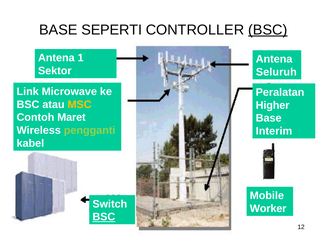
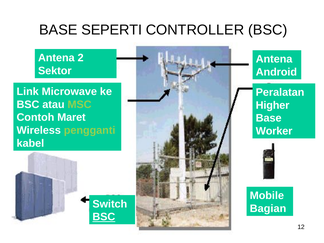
BSC underline: present -> none (268, 30)
1: 1 -> 2 (81, 58)
Seluruh: Seluruh -> Android (276, 72)
MSC colour: yellow -> light green (80, 104)
Interim: Interim -> Worker (274, 131)
Worker: Worker -> Bagian (268, 209)
